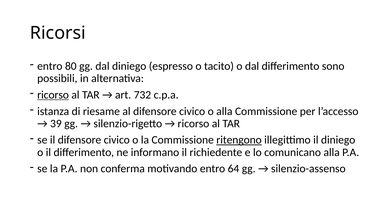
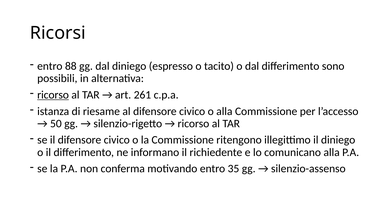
80: 80 -> 88 (71, 66)
732: 732 -> 261 (142, 95)
39: 39 -> 50 (56, 124)
ritengono underline: present -> none (239, 140)
64: 64 -> 35 (233, 169)
